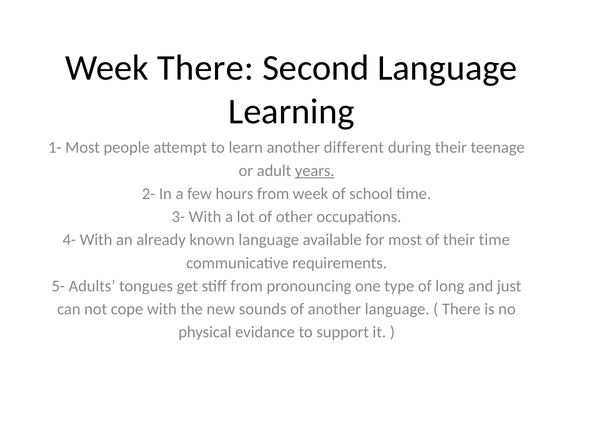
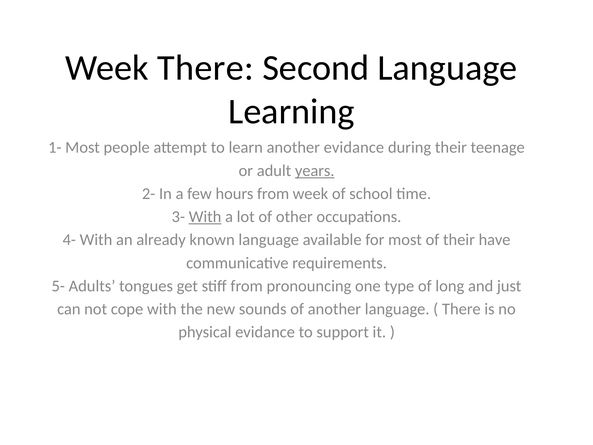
another different: different -> evidance (354, 147)
With underline: none -> present (205, 217)
their time: time -> have (495, 240)
